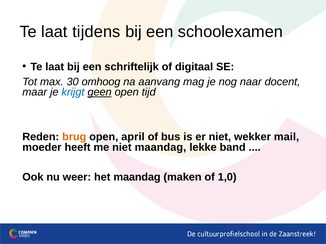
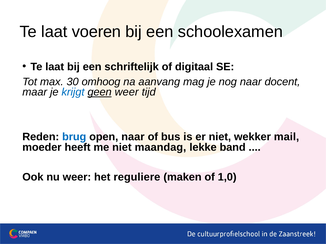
tijdens: tijdens -> voeren (97, 32)
geen open: open -> weer (127, 92)
brug colour: orange -> blue (74, 137)
open april: april -> naar (133, 137)
het maandag: maandag -> reguliere (137, 178)
